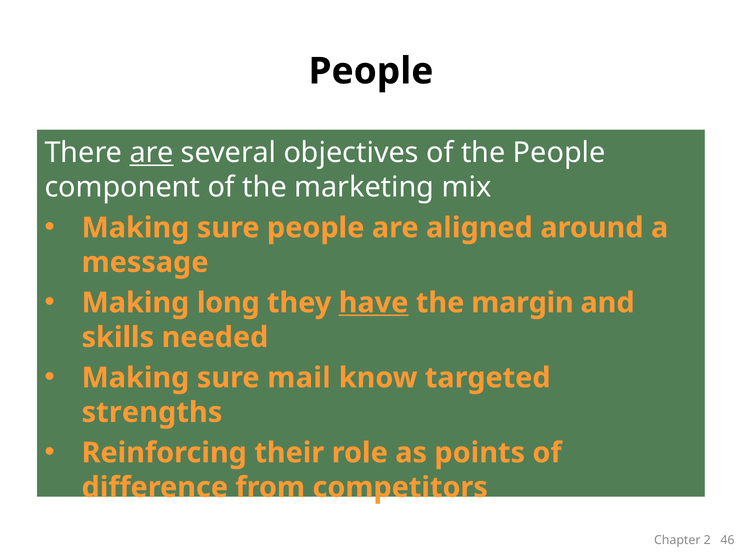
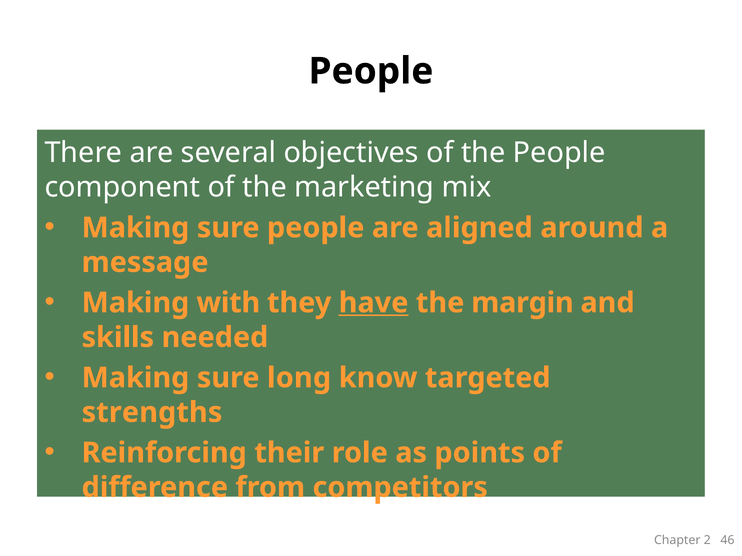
are underline: present -> none (152, 153)
long: long -> with (228, 303)
mail: mail -> long (299, 378)
